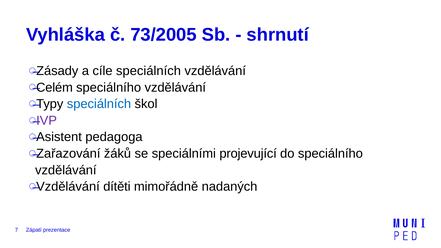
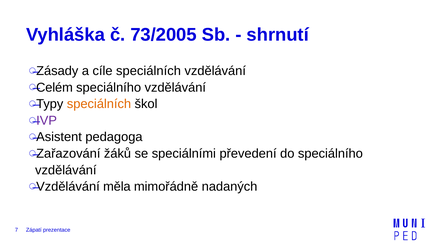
speciálních colour: blue -> orange (99, 104)
projevující: projevující -> převedení (248, 154)
dítěti: dítěti -> měla (117, 187)
